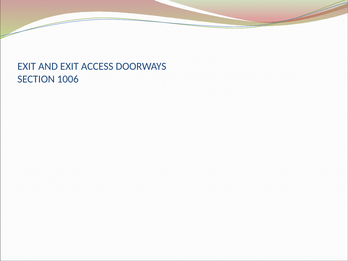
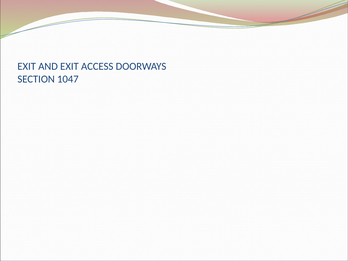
1006: 1006 -> 1047 (68, 79)
